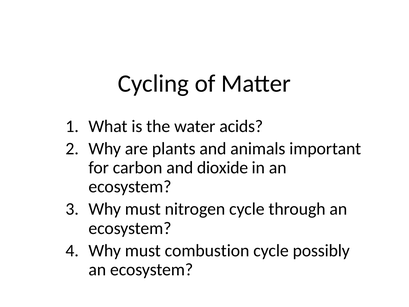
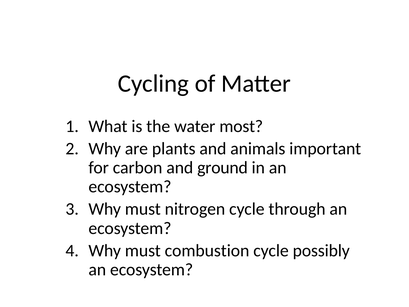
acids: acids -> most (241, 126)
dioxide: dioxide -> ground (223, 168)
